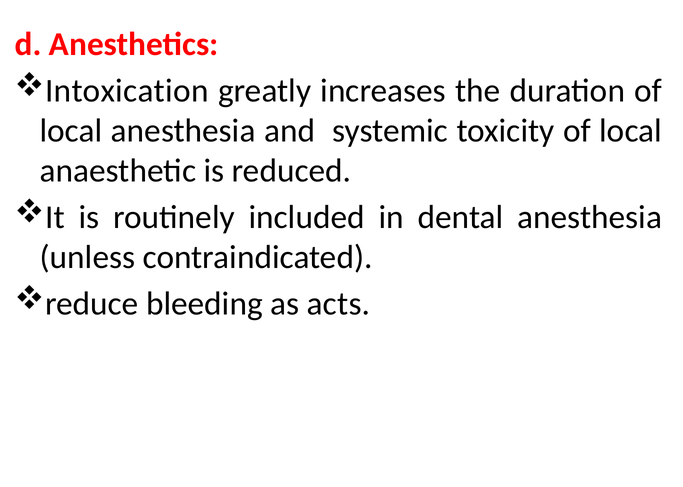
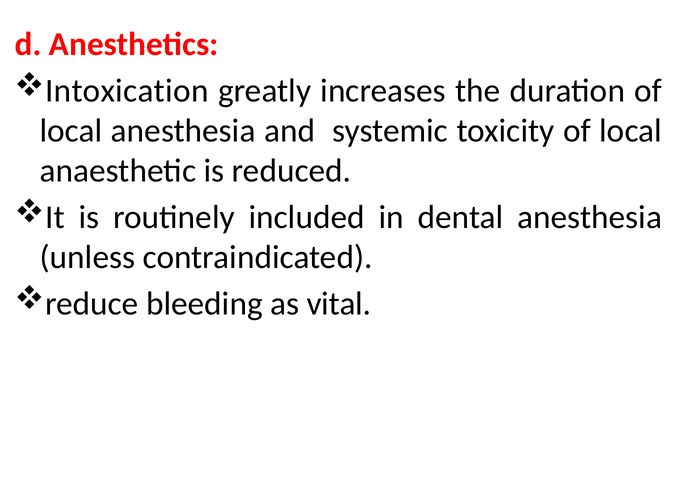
acts: acts -> vital (339, 304)
